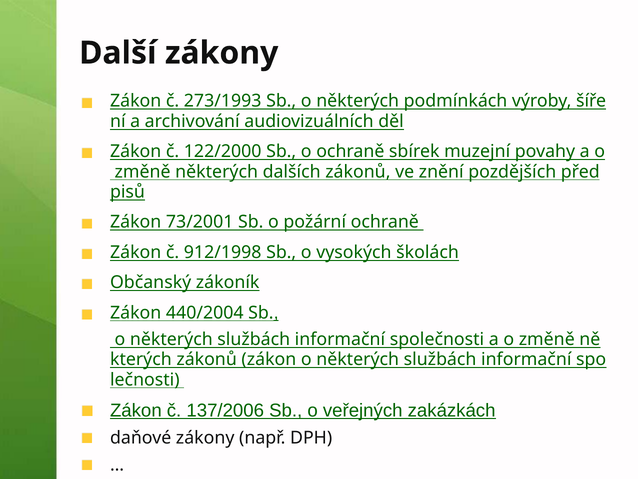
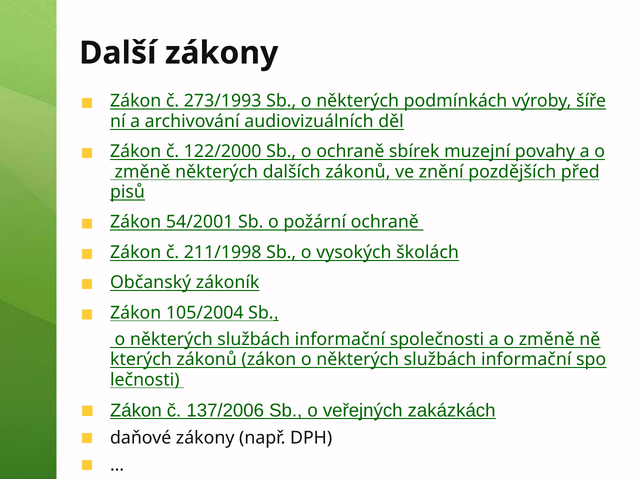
73/2001: 73/2001 -> 54/2001 (200, 222)
912/1998: 912/1998 -> 211/1998 (223, 252)
440/2004: 440/2004 -> 105/2004 (205, 312)
